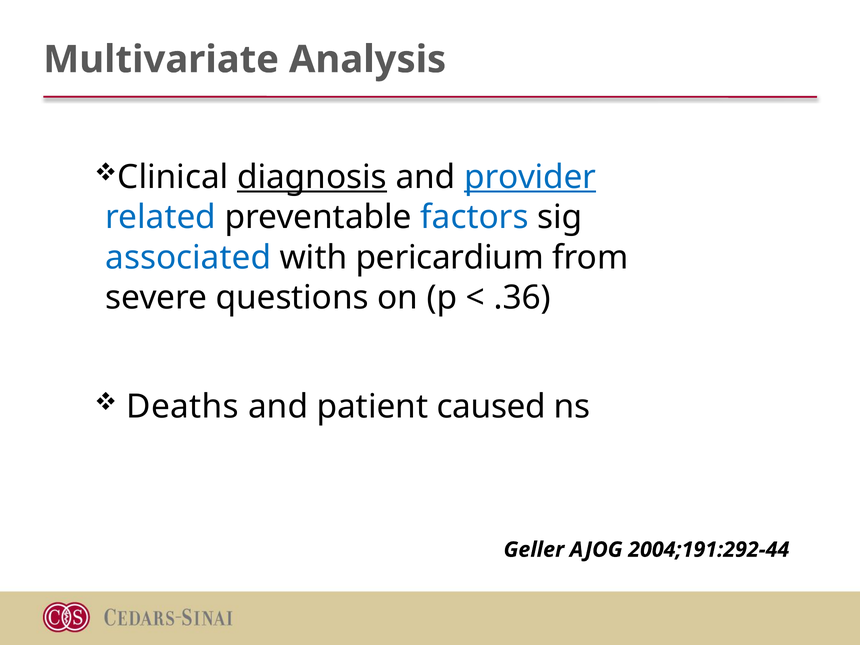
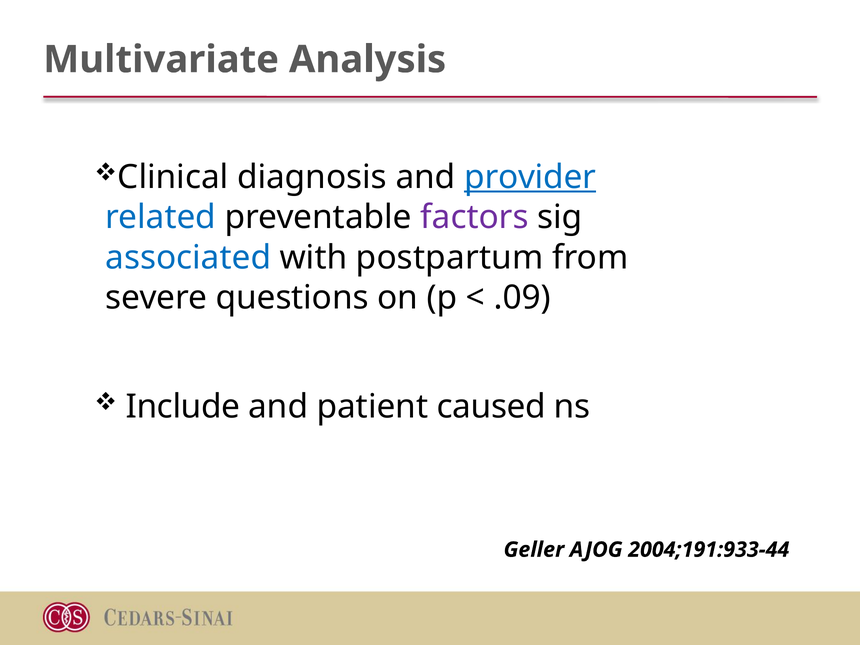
diagnosis underline: present -> none (312, 177)
factors colour: blue -> purple (475, 217)
pericardium: pericardium -> postpartum (450, 258)
.36: .36 -> .09 (522, 298)
Deaths: Deaths -> Include (183, 407)
2004;191:292-44: 2004;191:292-44 -> 2004;191:933-44 (709, 550)
